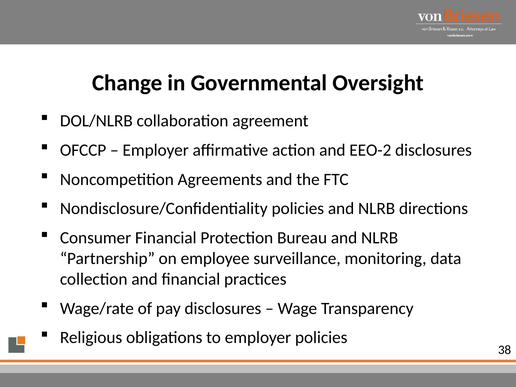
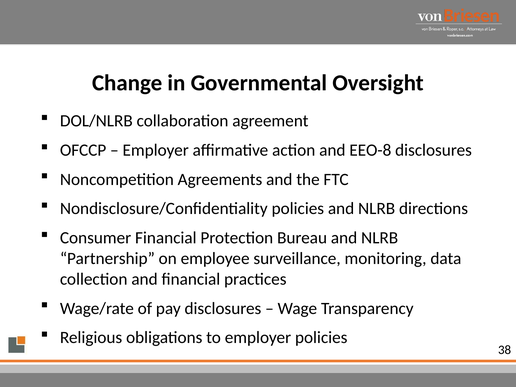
EEO-2: EEO-2 -> EEO-8 (370, 150)
